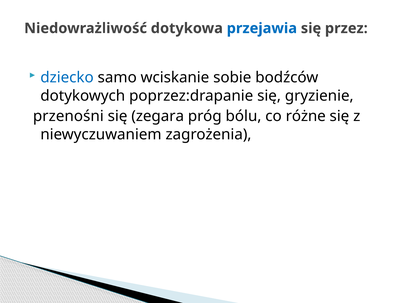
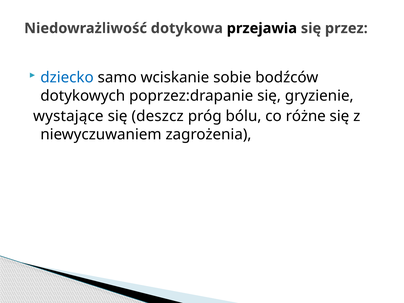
przejawia colour: blue -> black (262, 28)
przenośni: przenośni -> wystające (68, 116)
zegara: zegara -> deszcz (158, 116)
